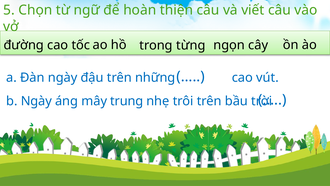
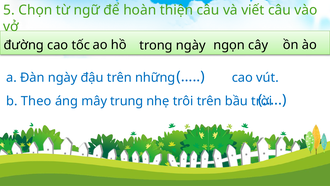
trong từng: từng -> ngày (191, 45)
b Ngày: Ngày -> Theo (36, 101)
